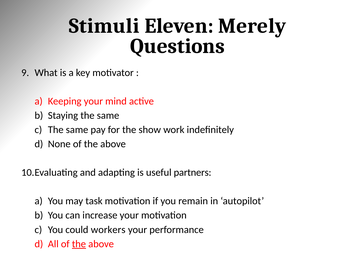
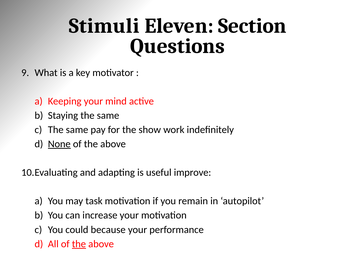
Merely: Merely -> Section (252, 26)
None underline: none -> present (59, 144)
partners: partners -> improve (193, 173)
workers: workers -> because (108, 230)
